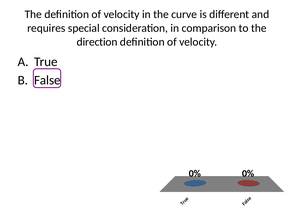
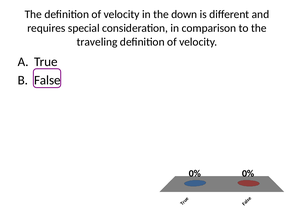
curve: curve -> down (184, 14)
direction: direction -> traveling (97, 42)
